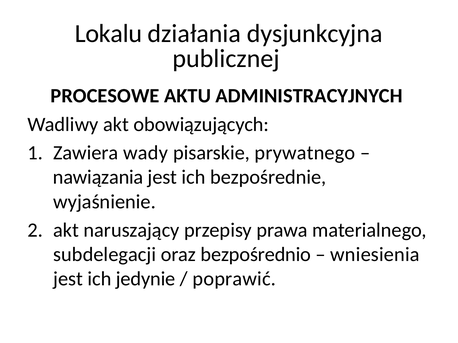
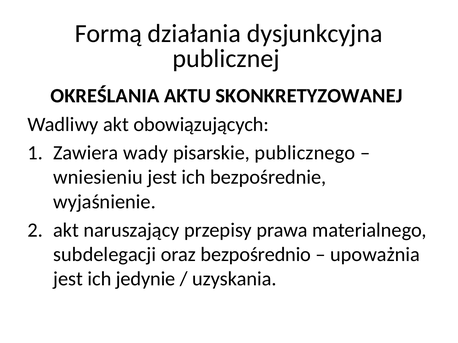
Lokalu: Lokalu -> Formą (108, 34)
PROCESOWE: PROCESOWE -> OKREŚLANIA (105, 96)
ADMINISTRACYJNYCH: ADMINISTRACYJNYCH -> SKONKRETYZOWANEJ (309, 96)
prywatnego: prywatnego -> publicznego (305, 153)
nawiązania: nawiązania -> wniesieniu (98, 178)
wniesienia: wniesienia -> upoważnia (375, 255)
poprawić: poprawić -> uzyskania (234, 279)
